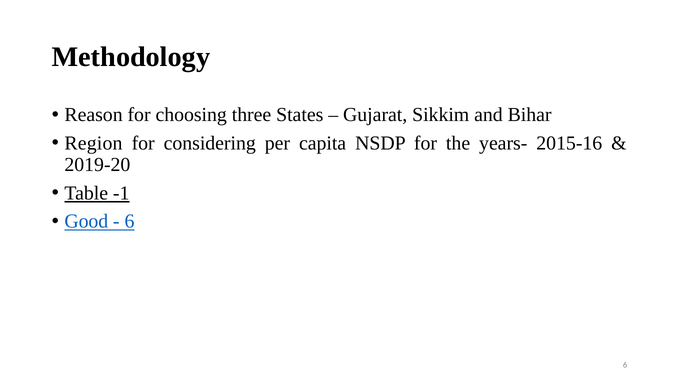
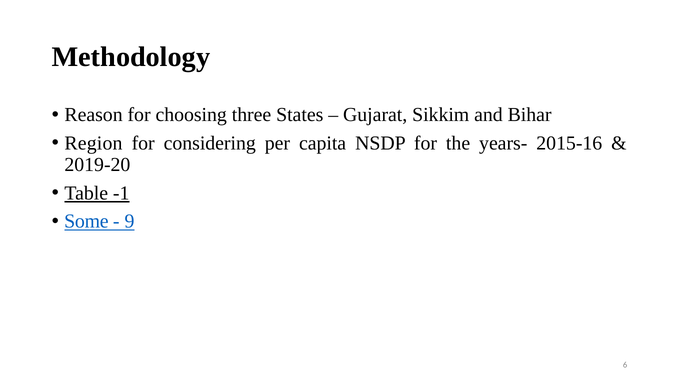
Good: Good -> Some (86, 221)
6: 6 -> 9 (129, 221)
